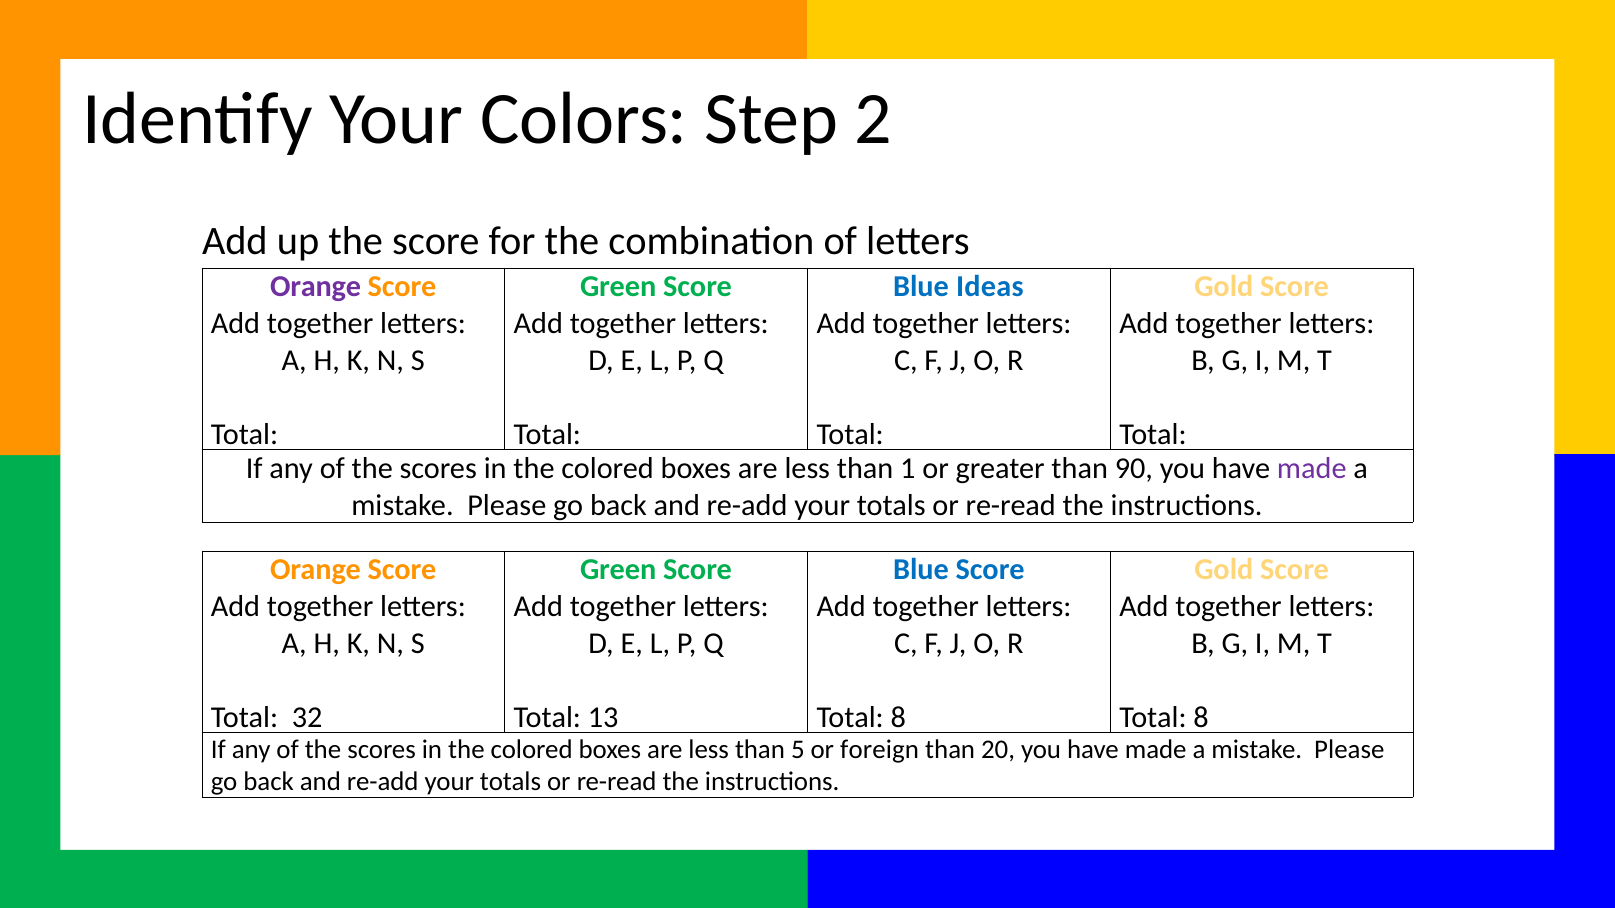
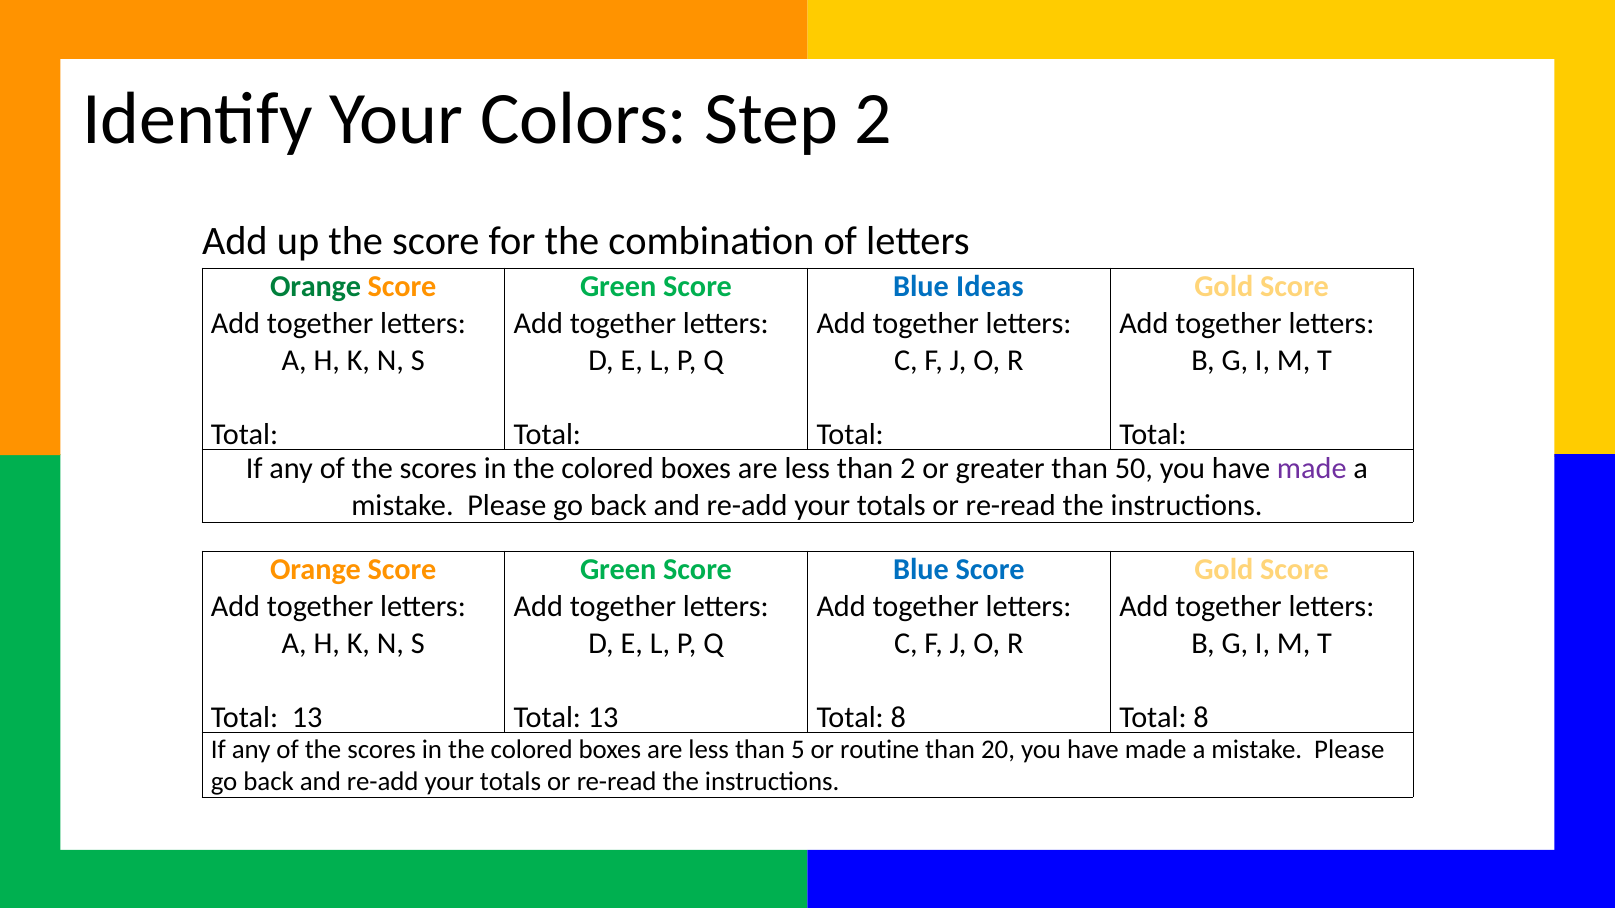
Orange colour: purple -> green (316, 287)
than 1: 1 -> 2 (908, 469)
90: 90 -> 50 (1134, 469)
32: 32 -> 13 (307, 718)
foreign: foreign -> routine (880, 750)
